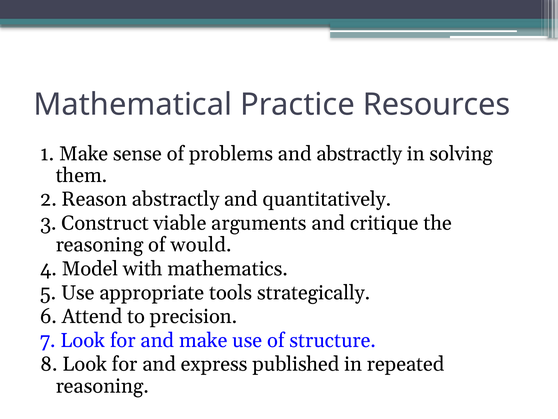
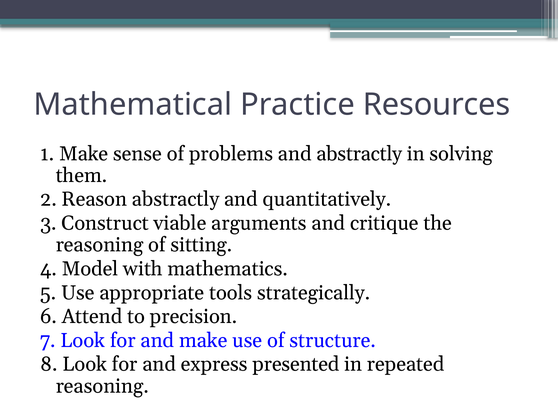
would: would -> sitting (201, 245)
published: published -> presented (296, 364)
